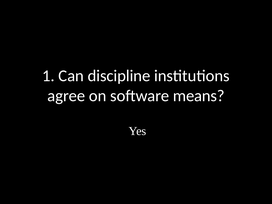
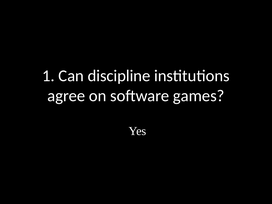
means: means -> games (199, 96)
